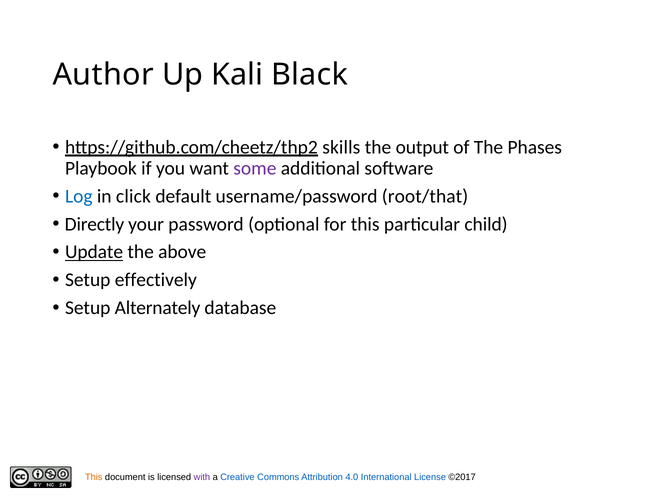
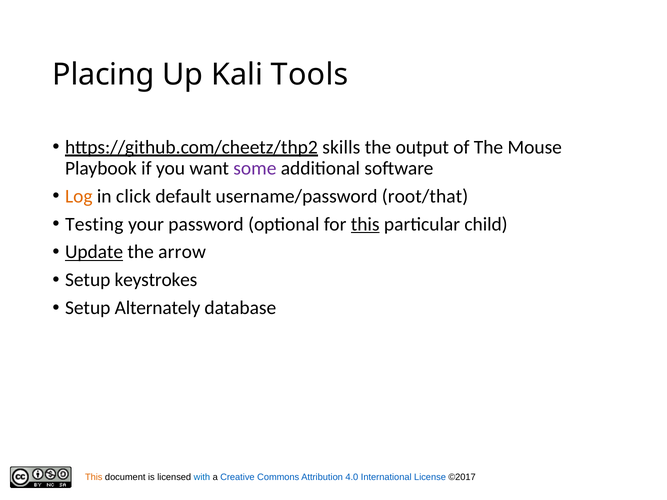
Author: Author -> Placing (103, 75)
Black: Black -> Tools (310, 75)
Phases: Phases -> Mouse (535, 147)
Log colour: blue -> orange (79, 196)
Directly: Directly -> Testing (94, 224)
this underline: none -> present (365, 224)
above: above -> arrow (182, 252)
effectively: effectively -> keystrokes (156, 280)
with colour: purple -> blue (202, 478)
